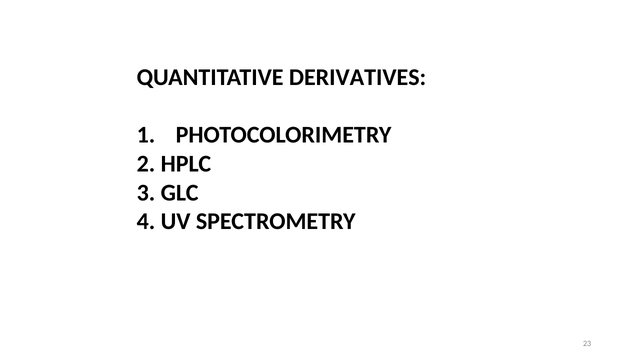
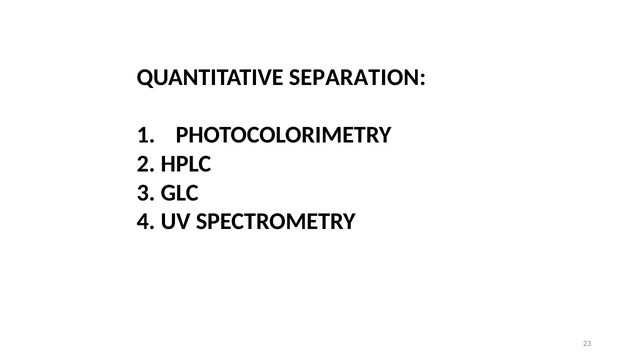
DERIVATIVES: DERIVATIVES -> SEPARATION (357, 77)
